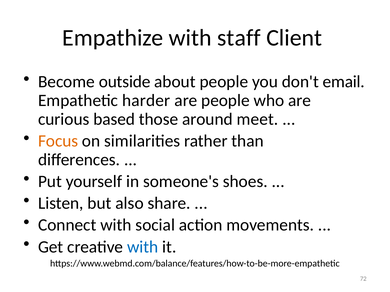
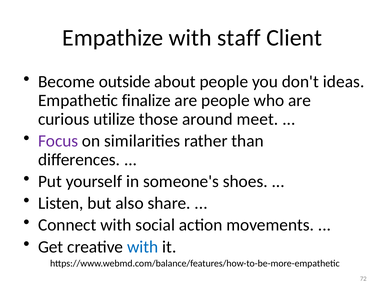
email: email -> ideas (344, 82)
harder: harder -> finalize (146, 101)
based: based -> utilize (114, 119)
Focus colour: orange -> purple (58, 141)
